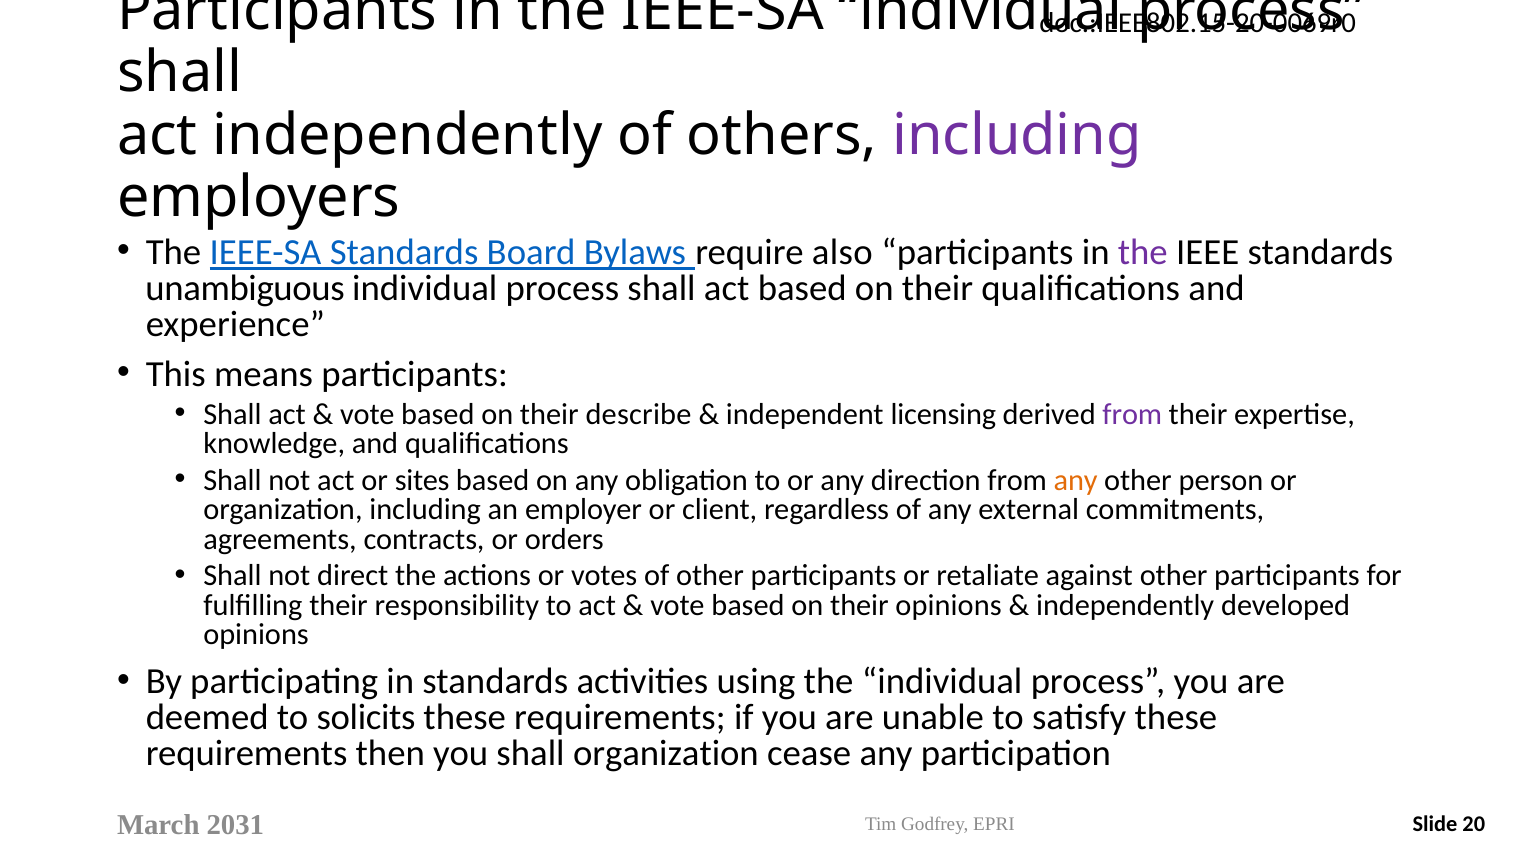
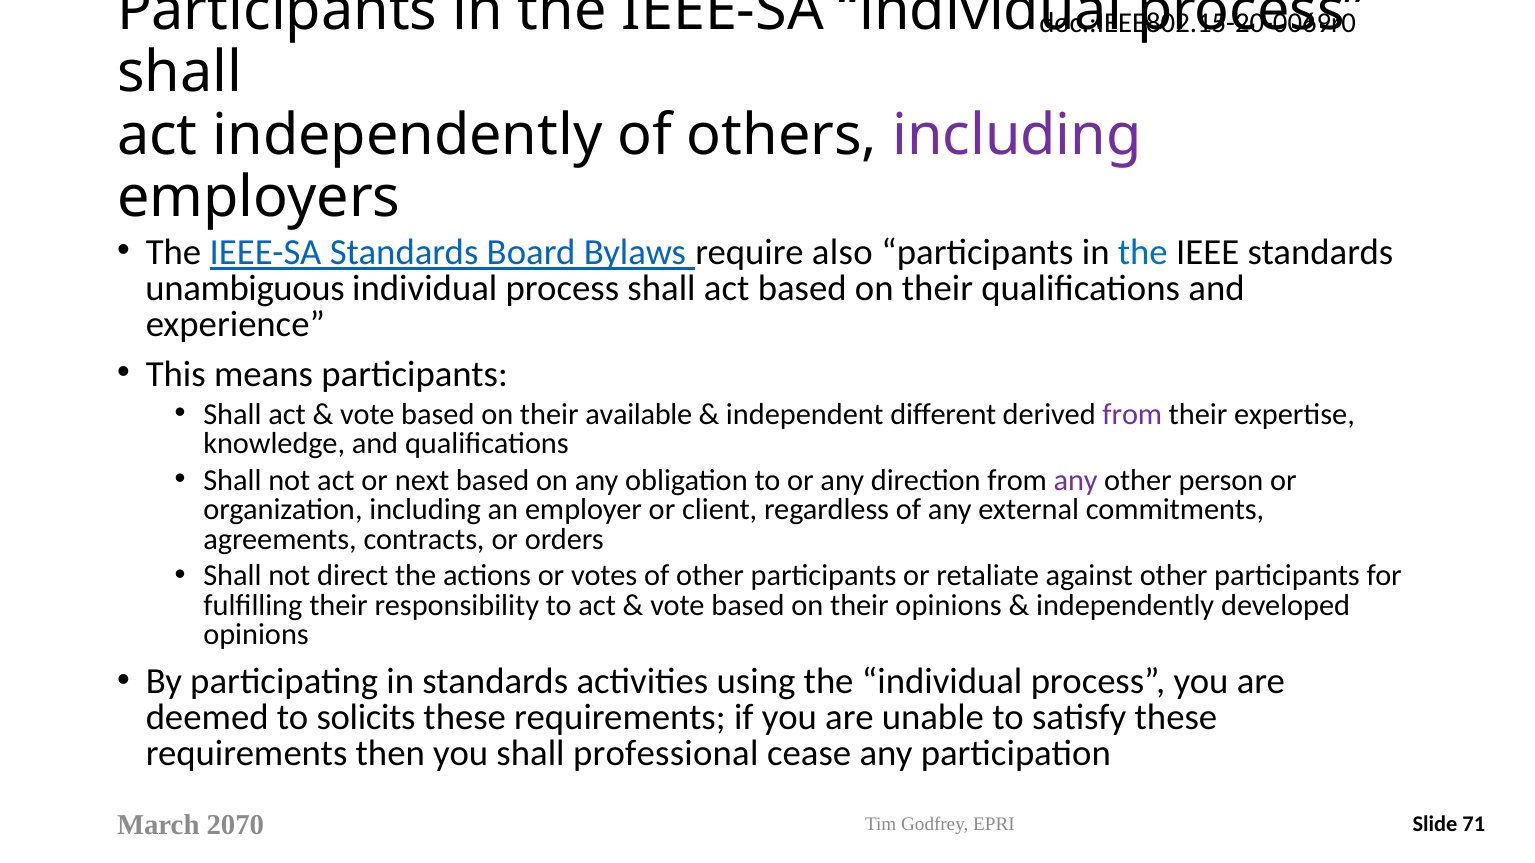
the colour: purple -> blue (1143, 253)
describe: describe -> available (639, 414)
licensing: licensing -> different (943, 414)
sites: sites -> next (422, 481)
any colour: orange -> purple (1076, 481)
shall organization: organization -> professional (666, 753)
2031: 2031 -> 2070 (235, 825)
20: 20 -> 71 (1474, 825)
